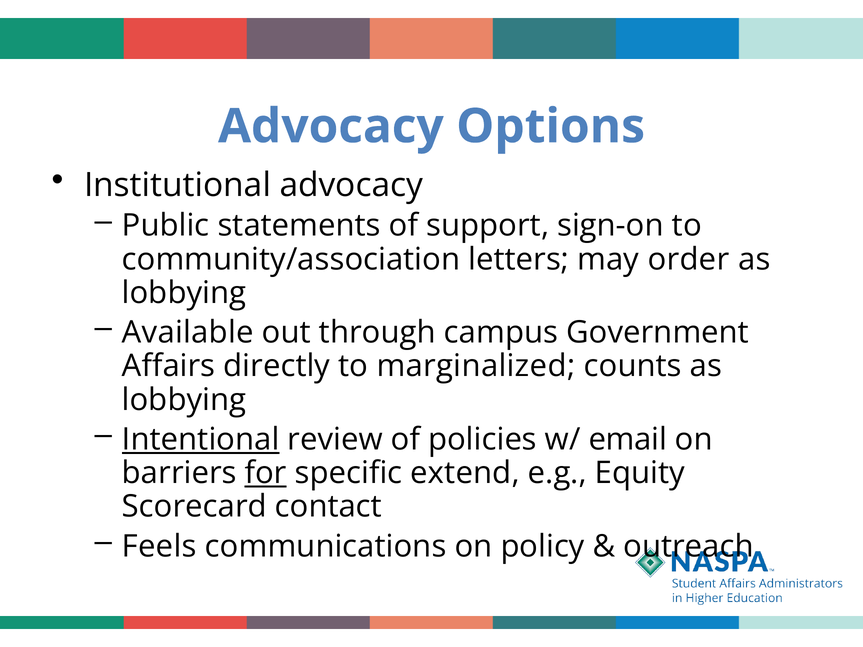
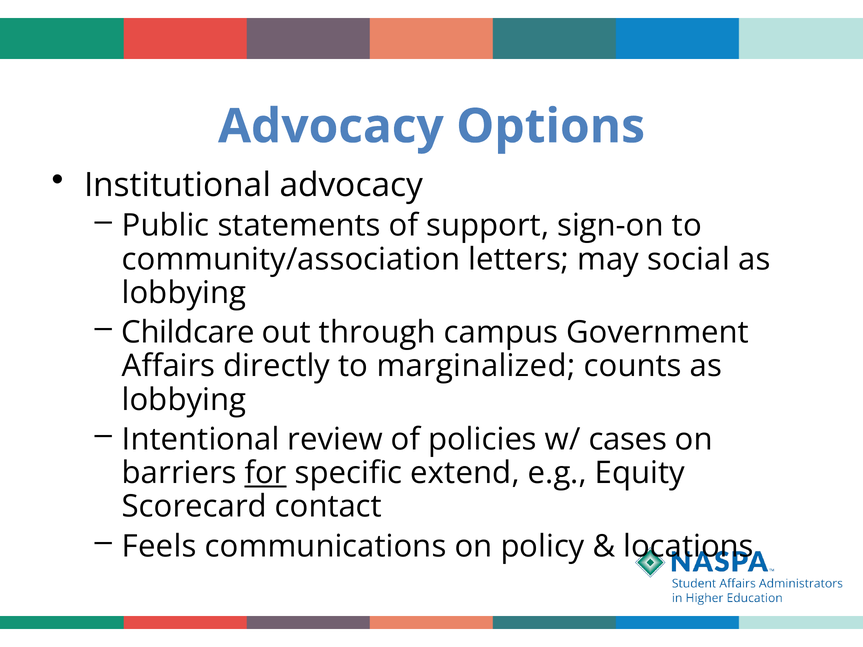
order: order -> social (688, 259)
Available: Available -> Childcare (188, 333)
Intentional underline: present -> none (201, 440)
email: email -> cases (628, 440)
outreach: outreach -> locations (689, 547)
